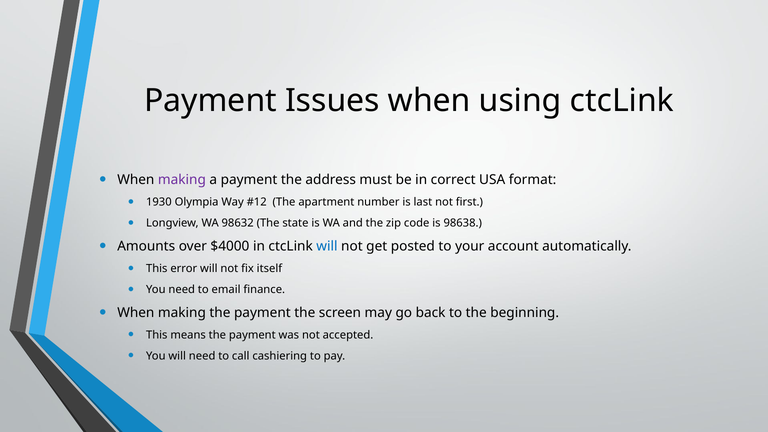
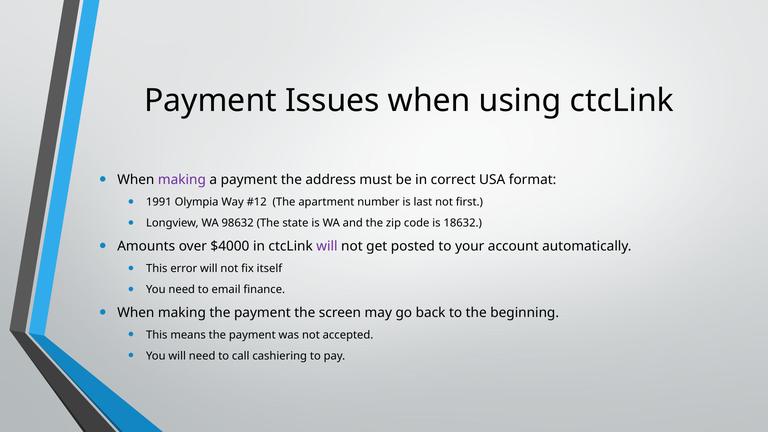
1930: 1930 -> 1991 (159, 202)
98638: 98638 -> 18632 (463, 223)
will colour: blue -> purple (327, 246)
